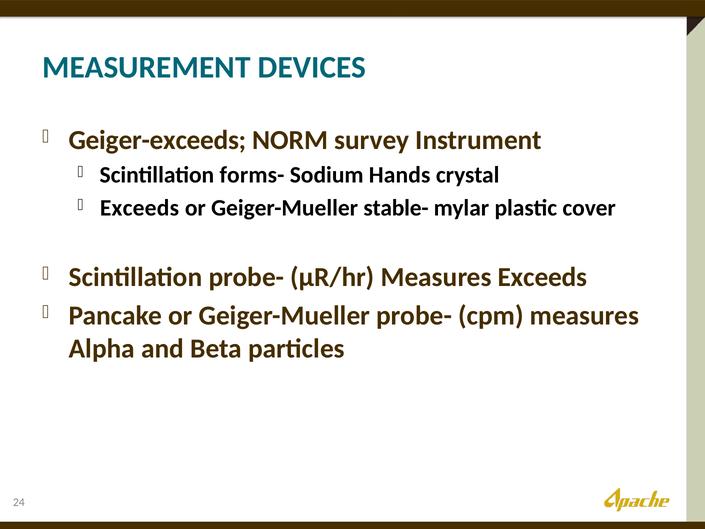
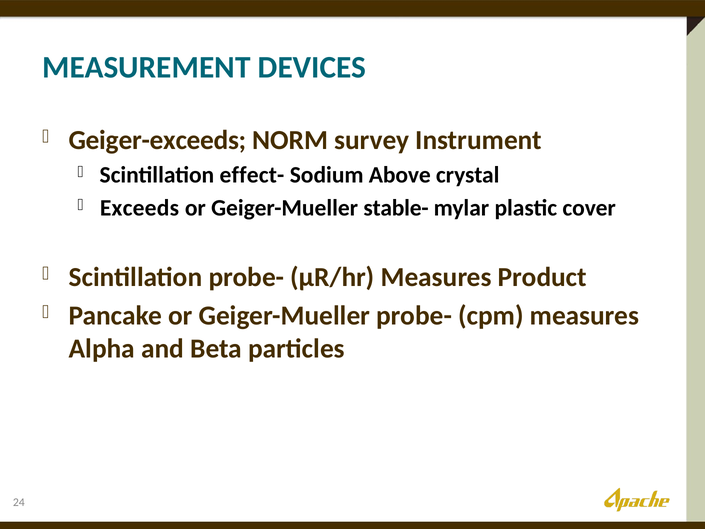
forms-: forms- -> effect- (252, 175)
Hands: Hands -> Above (400, 175)
Measures Exceeds: Exceeds -> Product (542, 277)
